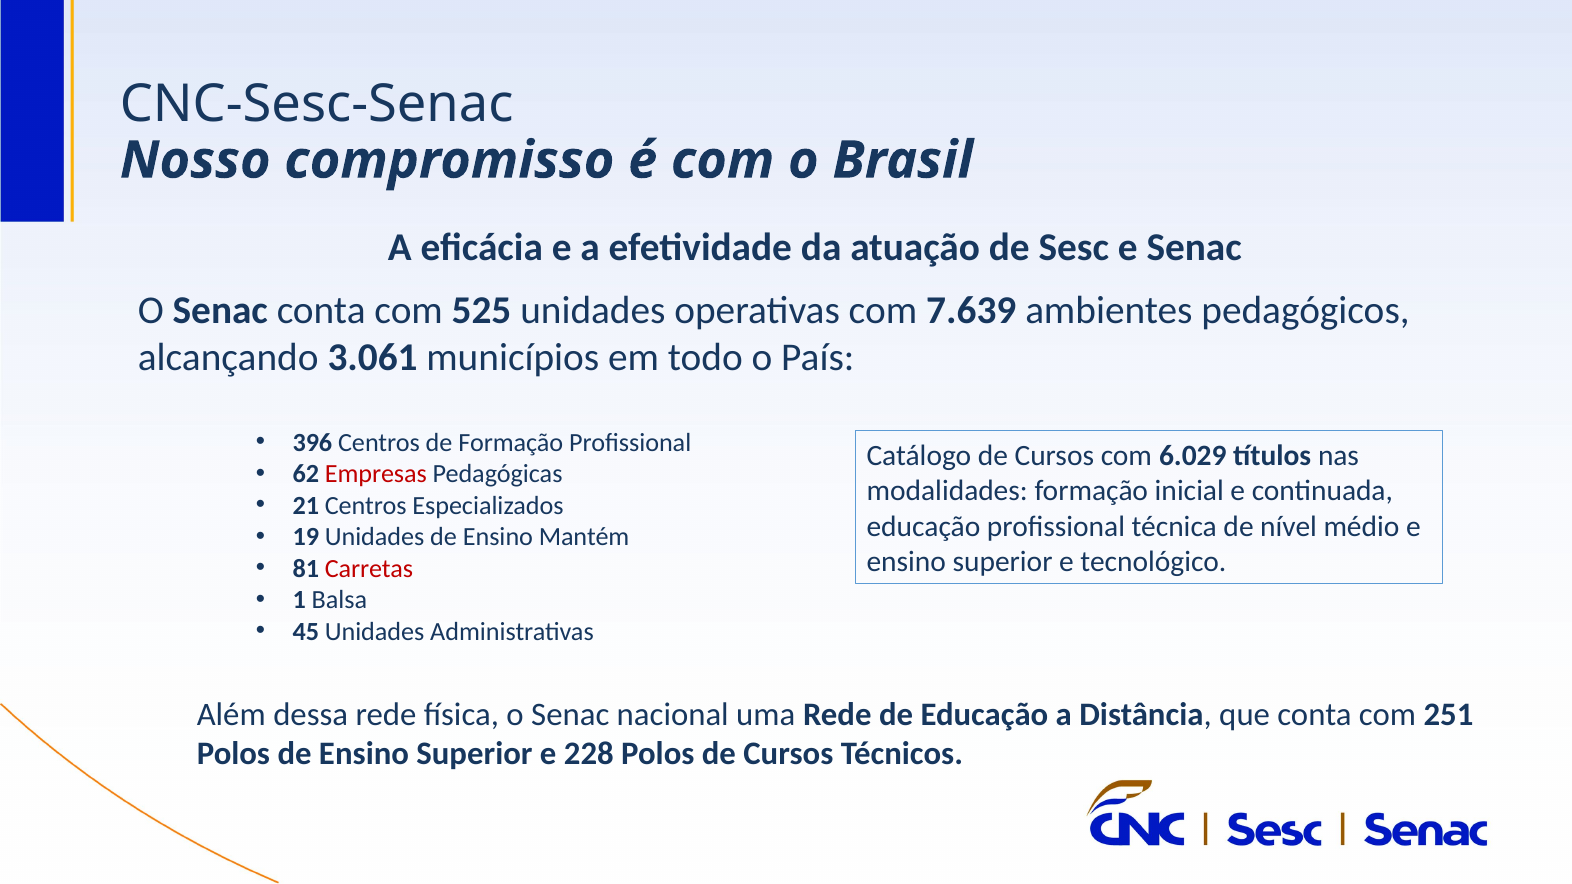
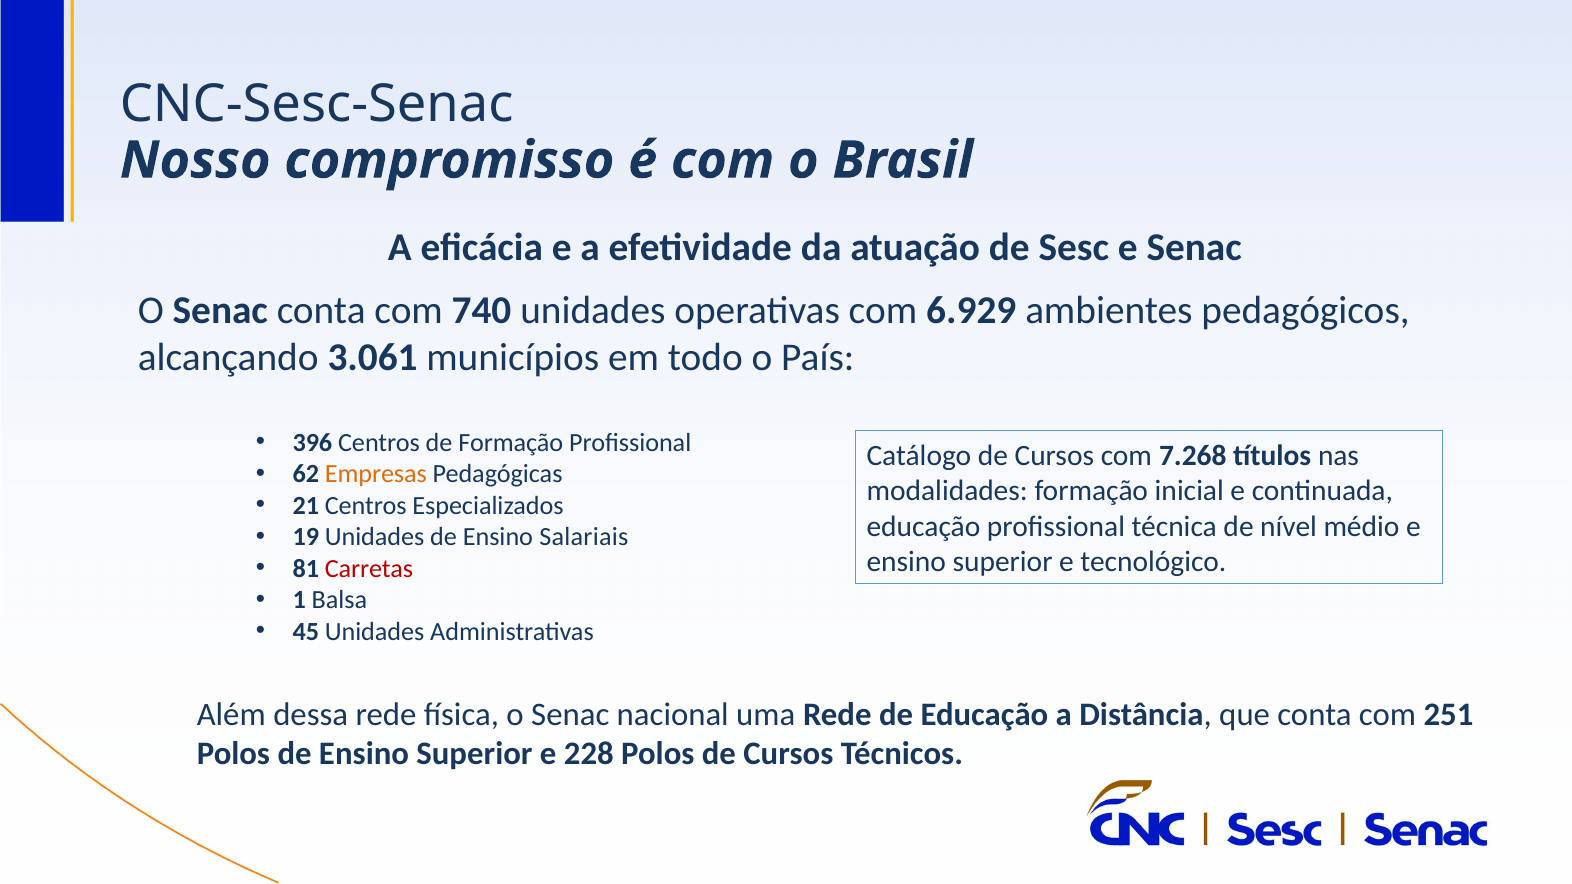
525: 525 -> 740 (482, 310)
7.639: 7.639 -> 6.929 (971, 310)
6.029: 6.029 -> 7.268 (1193, 456)
Empresas colour: red -> orange (376, 474)
Mantém: Mantém -> Salariais (584, 537)
